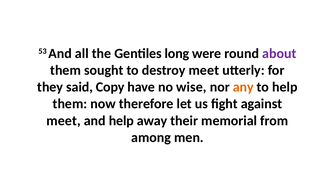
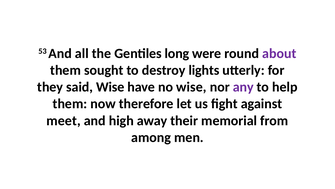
destroy meet: meet -> lights (204, 70)
said Copy: Copy -> Wise (110, 87)
any colour: orange -> purple (243, 87)
and help: help -> high (121, 120)
